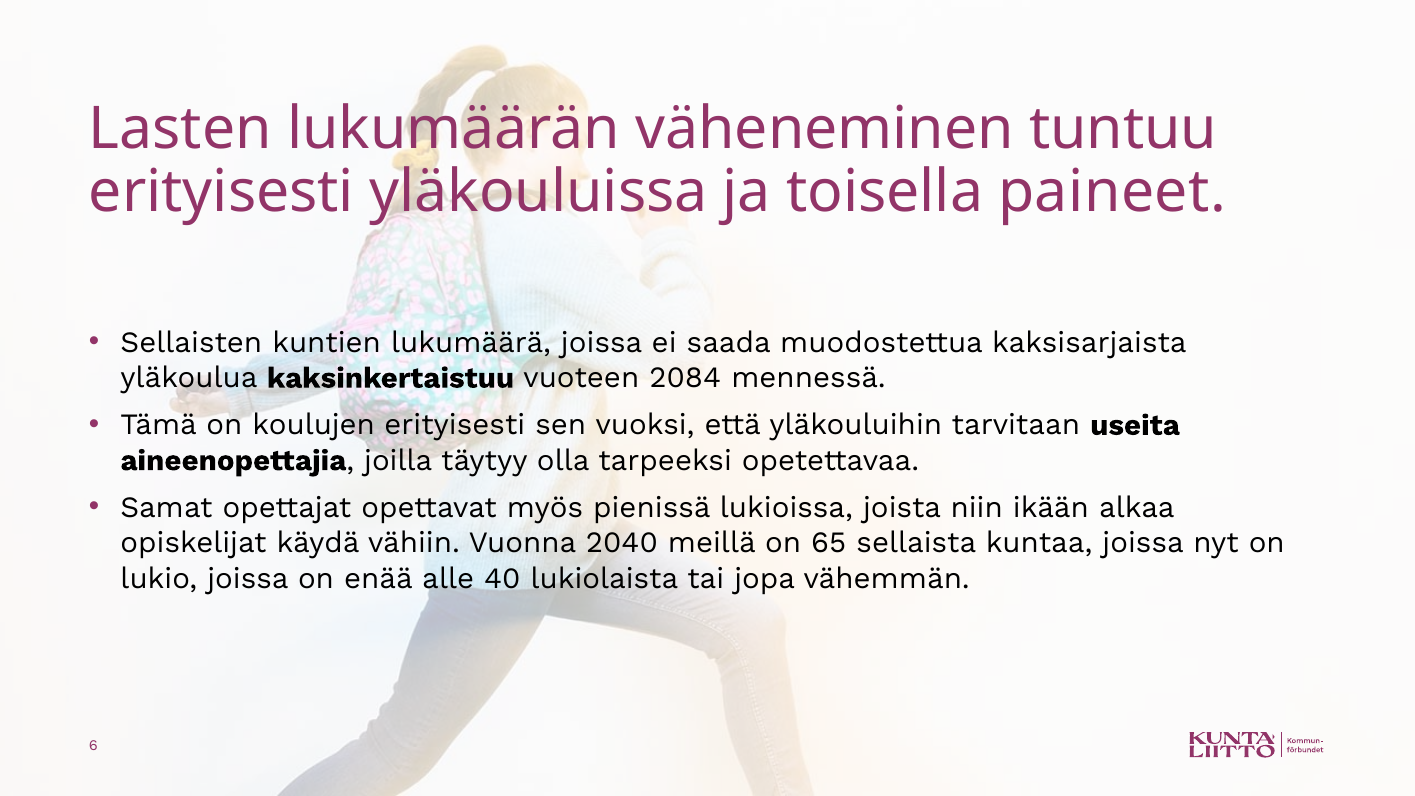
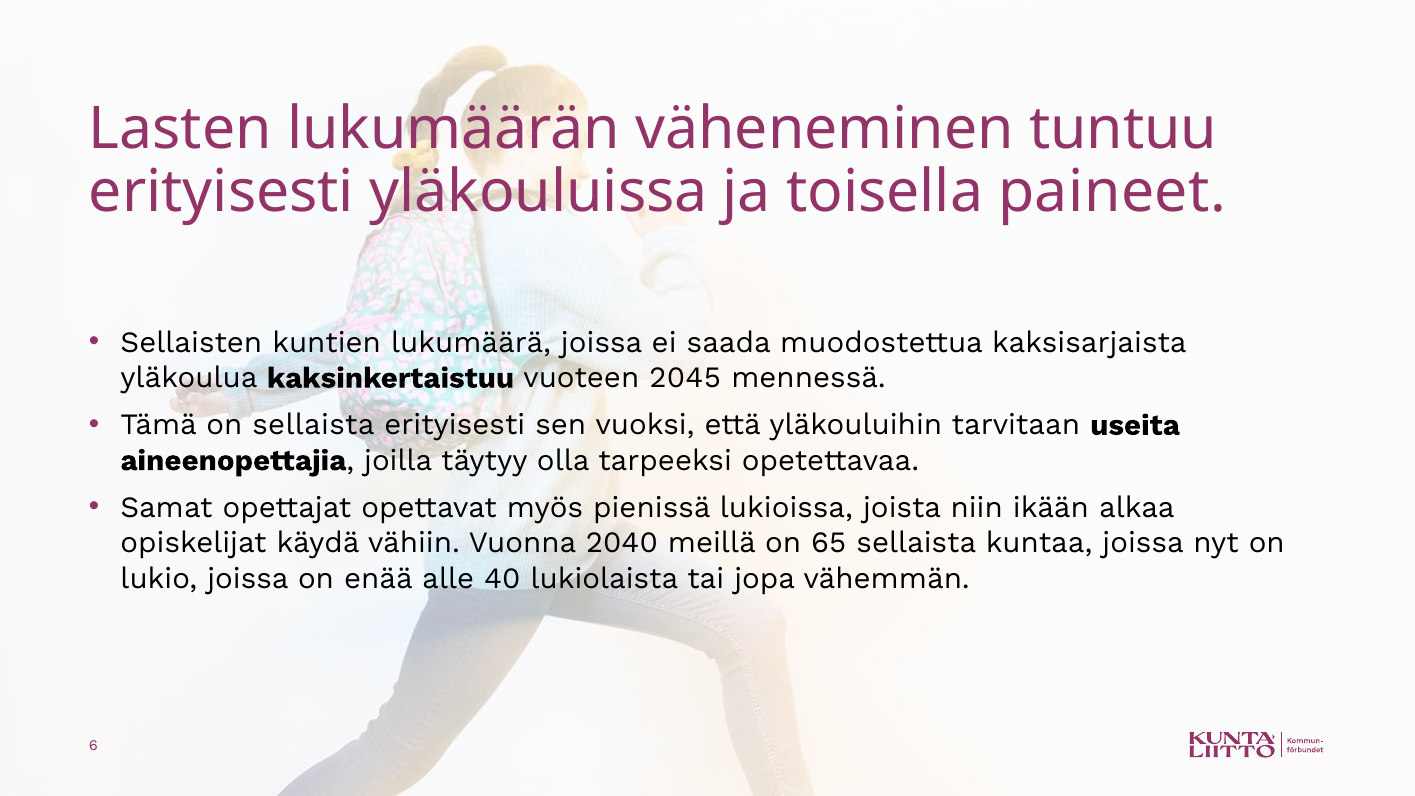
2084: 2084 -> 2045 (685, 378)
on koulujen: koulujen -> sellaista (313, 425)
